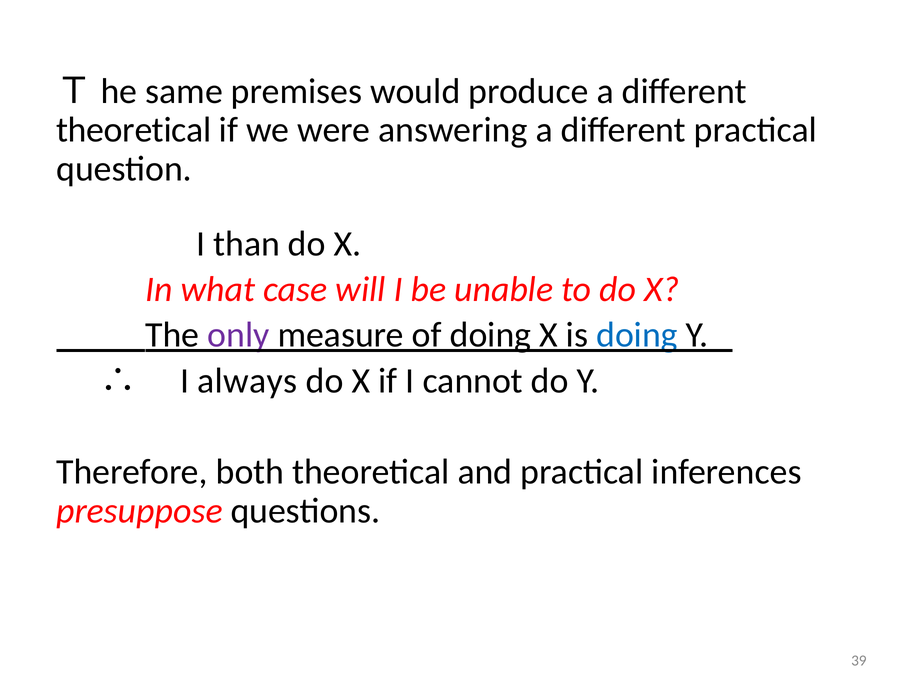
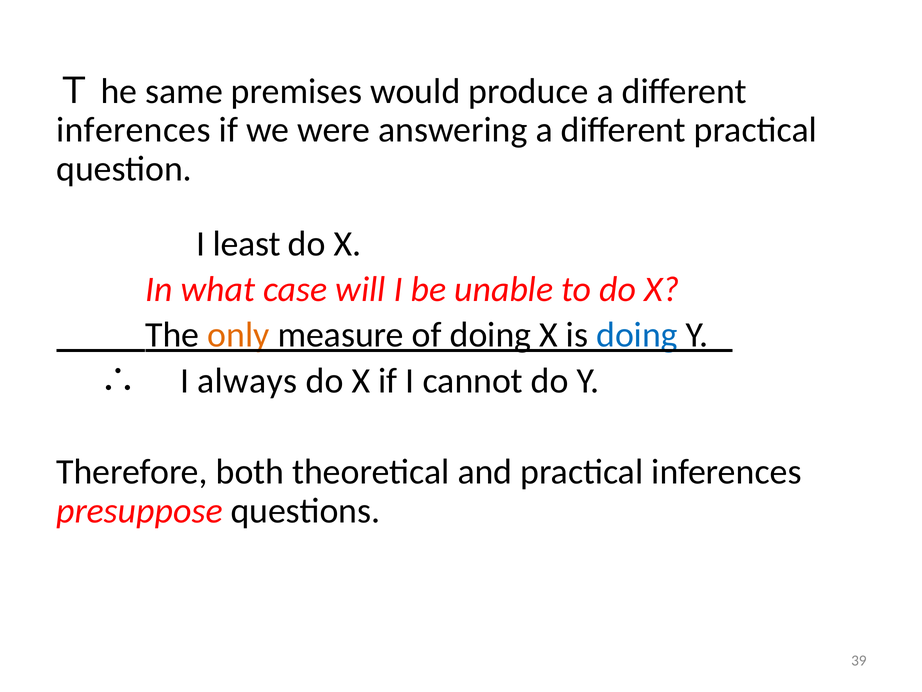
theoretical: theoretical -> inferences (133, 130)
than: than -> least (247, 244)
only colour: purple -> orange (238, 335)
